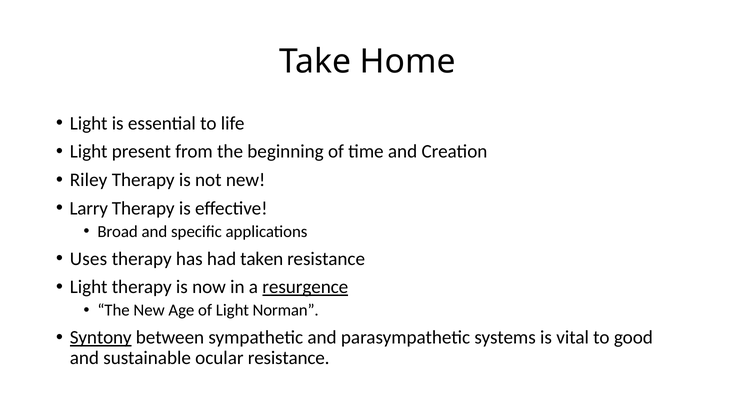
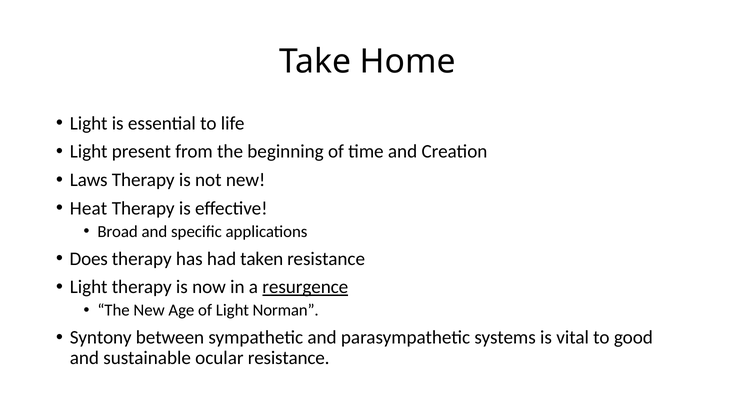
Riley: Riley -> Laws (89, 180)
Larry: Larry -> Heat (89, 208)
Uses: Uses -> Does (89, 258)
Syntony underline: present -> none (101, 337)
